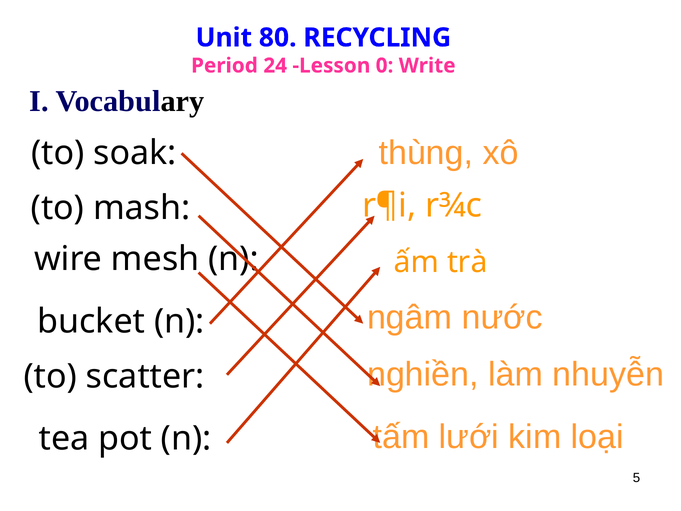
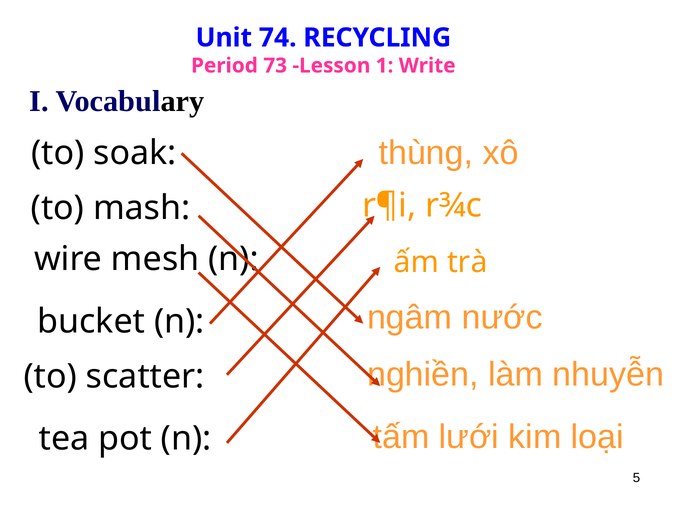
80: 80 -> 74 (278, 38)
24: 24 -> 73 (275, 66)
0: 0 -> 1 (385, 66)
